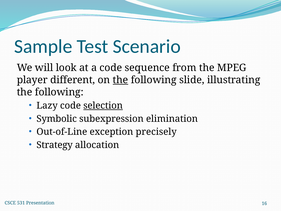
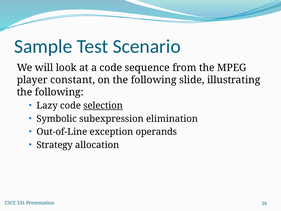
different: different -> constant (73, 80)
the underline: present -> none (120, 80)
precisely: precisely -> operands (156, 132)
